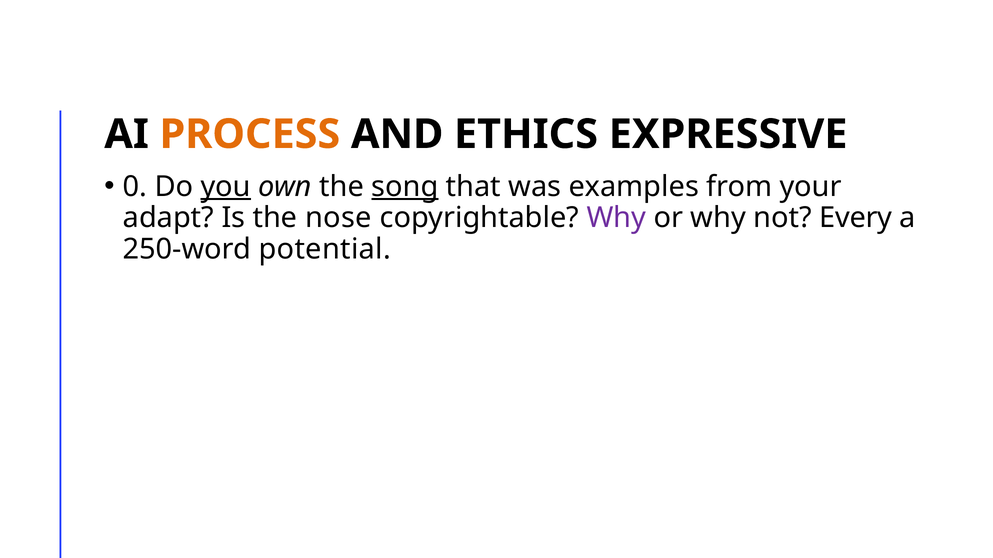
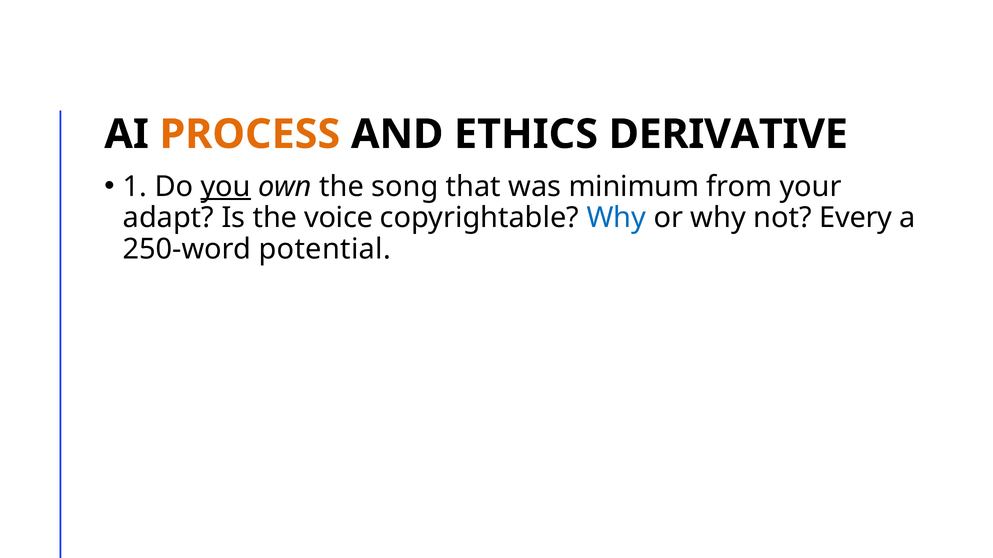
EXPRESSIVE: EXPRESSIVE -> DERIVATIVE (728, 134)
0: 0 -> 1 (135, 187)
song underline: present -> none (405, 187)
examples: examples -> minimum (634, 187)
nose: nose -> voice (339, 218)
Why colour: purple -> blue (616, 218)
